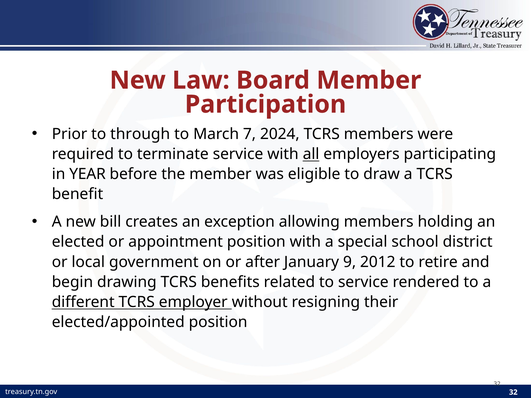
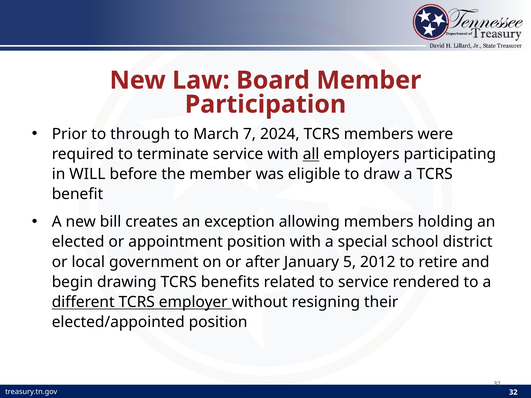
YEAR: YEAR -> WILL (87, 174)
9: 9 -> 5 (350, 262)
